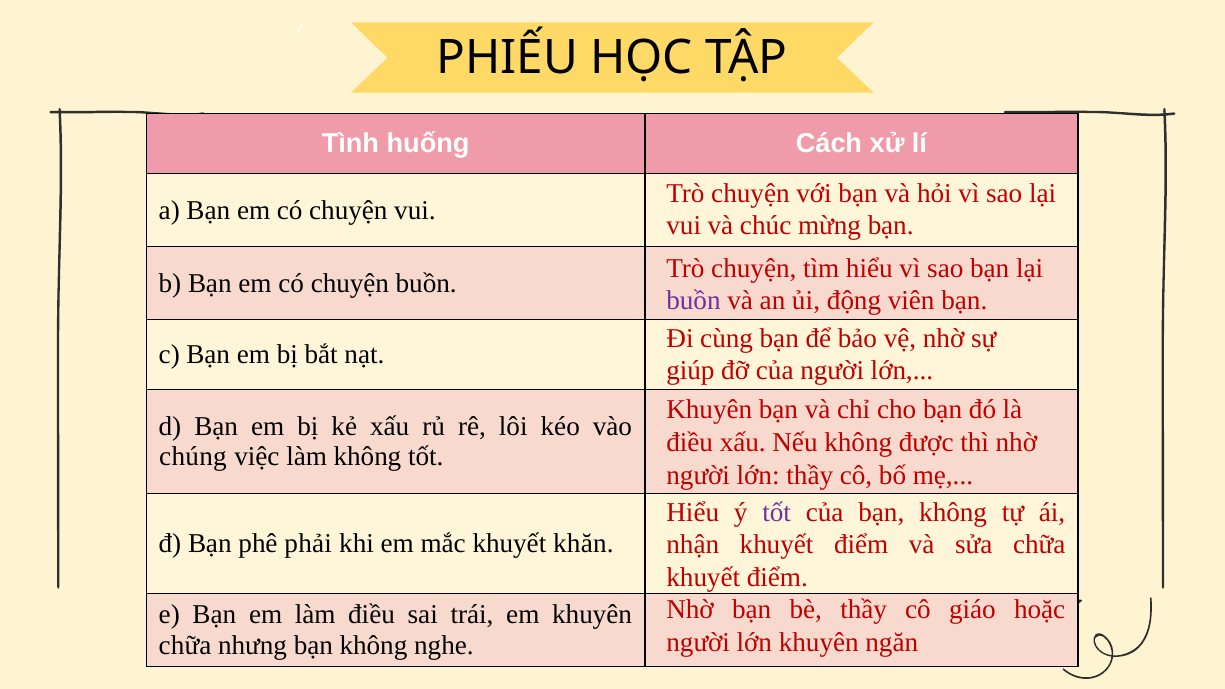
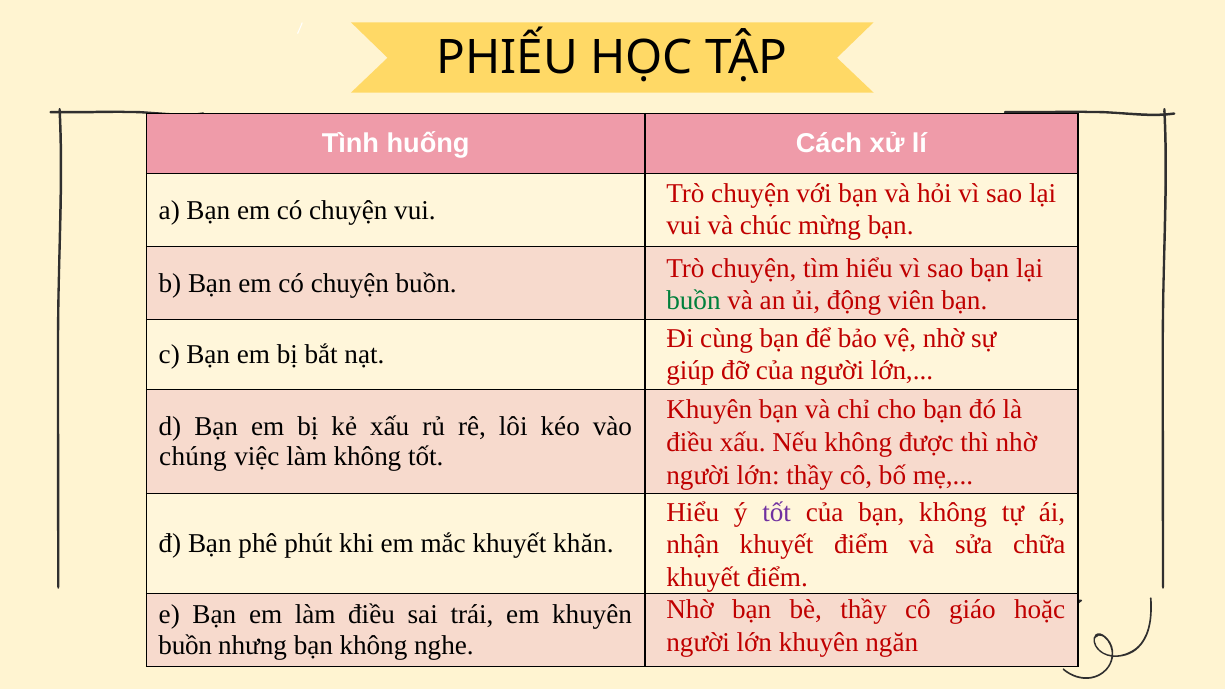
buồn colour: purple -> green (694, 301)
phải: phải -> phút (308, 544)
chữa: chữa -> buồn (185, 645)
